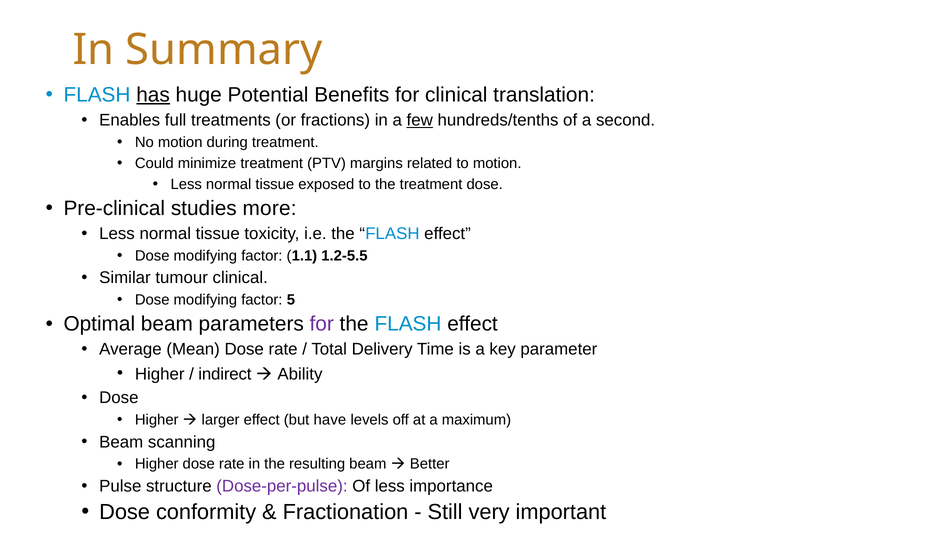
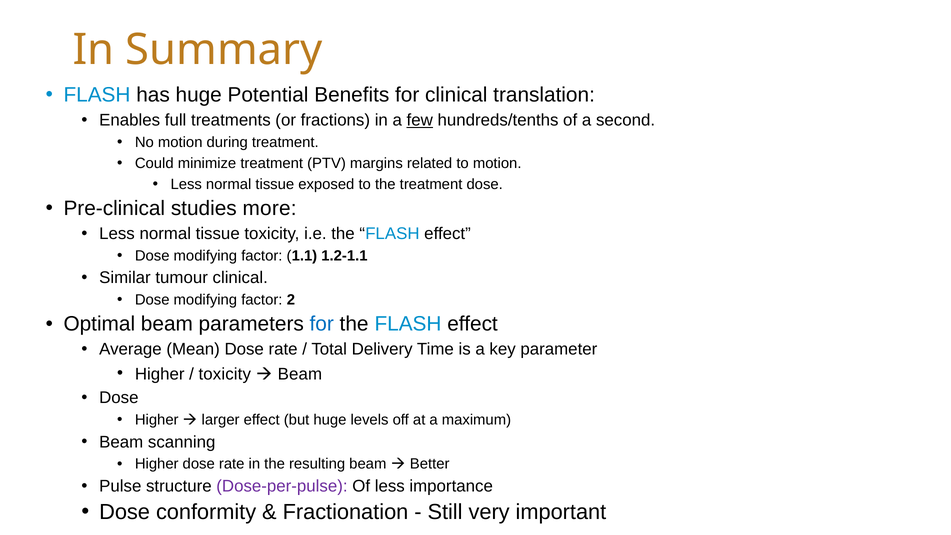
has underline: present -> none (153, 95)
1.2-5.5: 1.2-5.5 -> 1.2-1.1 (344, 256)
5: 5 -> 2 (291, 300)
for colour: purple -> blue (322, 324)
indirect: indirect -> toxicity (225, 374)
Ability: Ability -> Beam (300, 374)
but have: have -> huge (330, 420)
